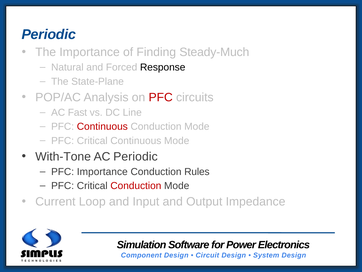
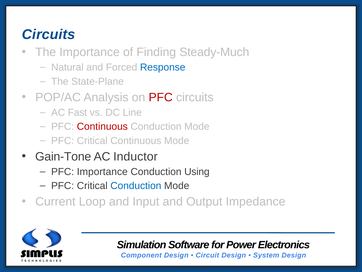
Periodic: Periodic -> Circuits (49, 34)
Response colour: black -> blue (163, 67)
With-Tone: With-Tone -> Gain-Tone (63, 156)
AC Periodic: Periodic -> Inductor (135, 156)
Rules: Rules -> Using (197, 171)
Conduction colour: red -> blue (136, 186)
